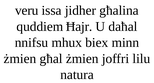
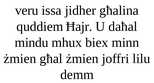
nnifsu: nnifsu -> mindu (32, 43)
natura: natura -> demm (77, 75)
